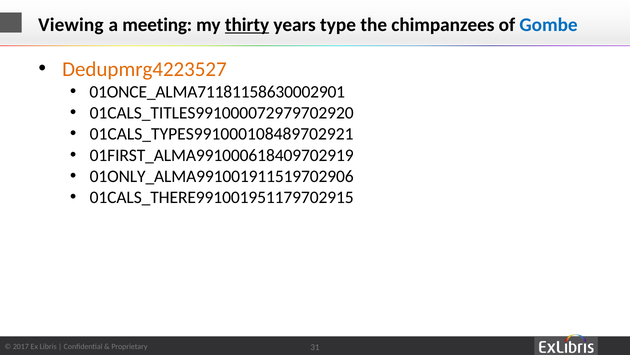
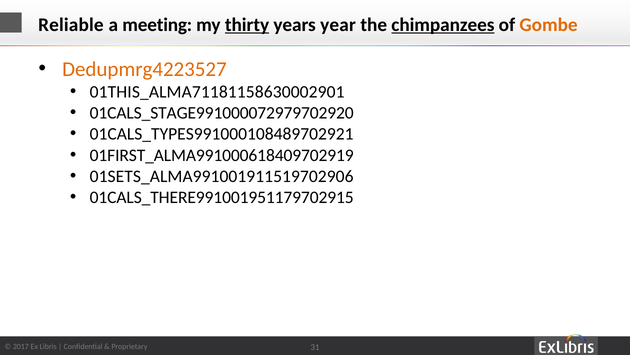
Viewing: Viewing -> Reliable (71, 25)
type: type -> year (338, 25)
chimpanzees underline: none -> present (443, 25)
Gombe colour: blue -> orange (549, 25)
01ONCE_ALMA71181158630002901: 01ONCE_ALMA71181158630002901 -> 01THIS_ALMA71181158630002901 (217, 92)
01CALS_TITLES991000072979702920: 01CALS_TITLES991000072979702920 -> 01CALS_STAGE991000072979702920 (222, 113)
01ONLY_ALMA991001911519702906: 01ONLY_ALMA991001911519702906 -> 01SETS_ALMA991001911519702906 (222, 176)
